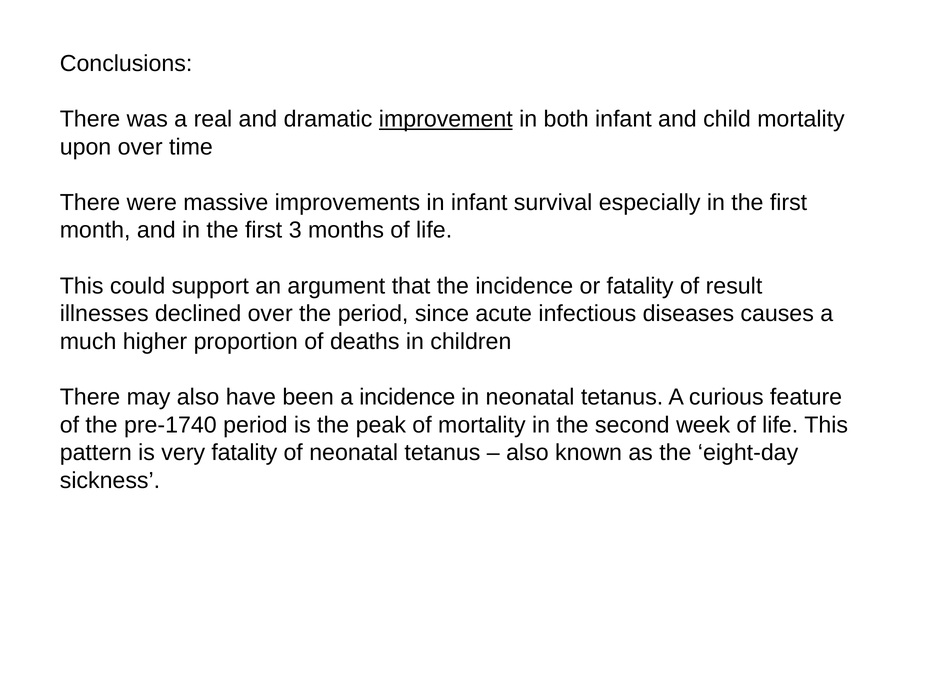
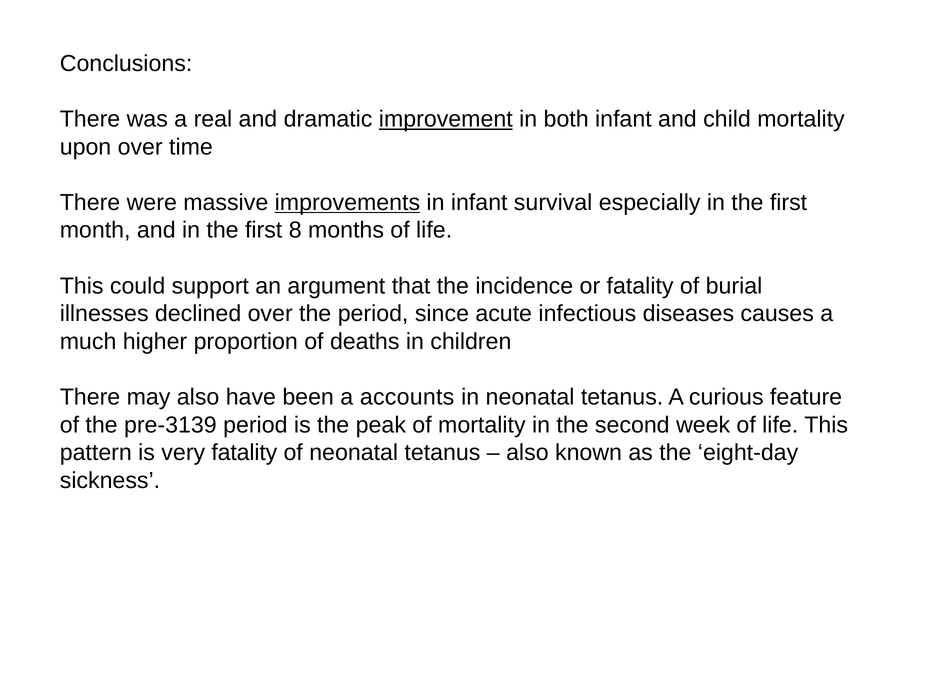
improvements underline: none -> present (347, 203)
3: 3 -> 8 (295, 230)
result: result -> burial (734, 286)
a incidence: incidence -> accounts (407, 397)
pre-1740: pre-1740 -> pre-3139 (170, 425)
